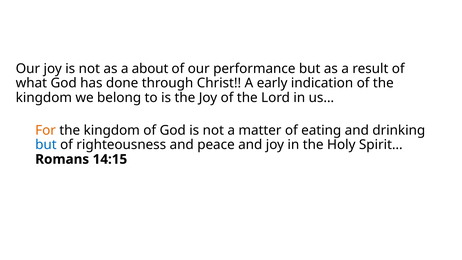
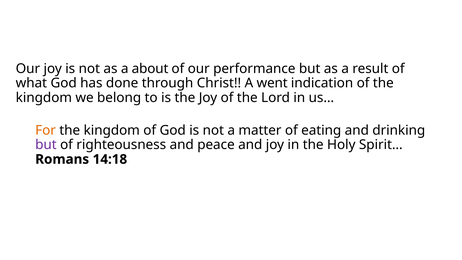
early: early -> went (272, 83)
but colour: blue -> purple (46, 145)
14:15: 14:15 -> 14:18 (110, 159)
